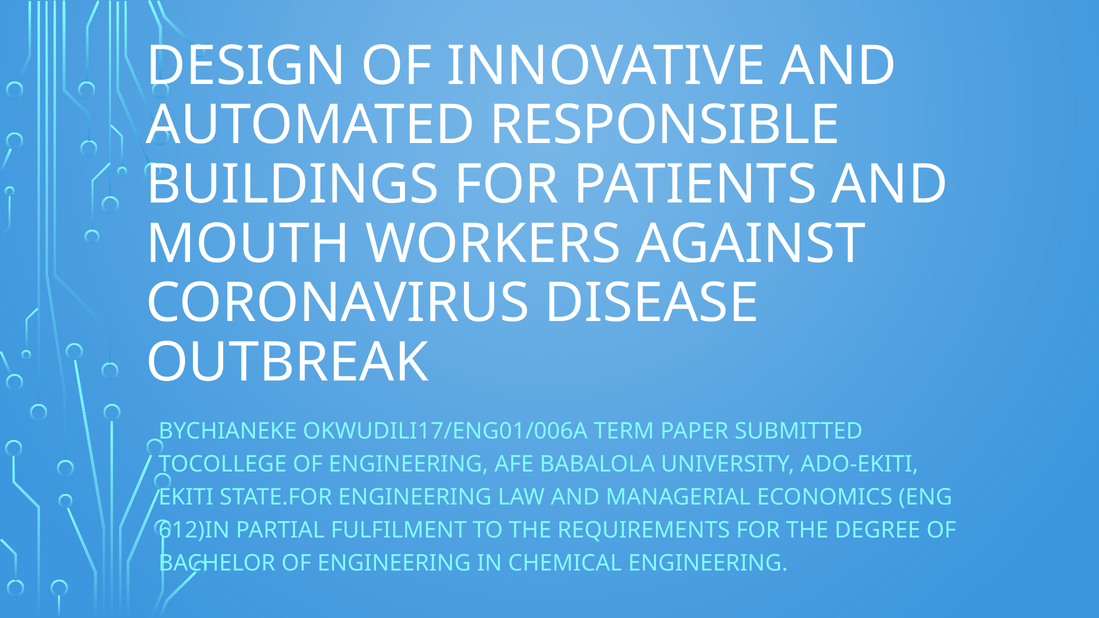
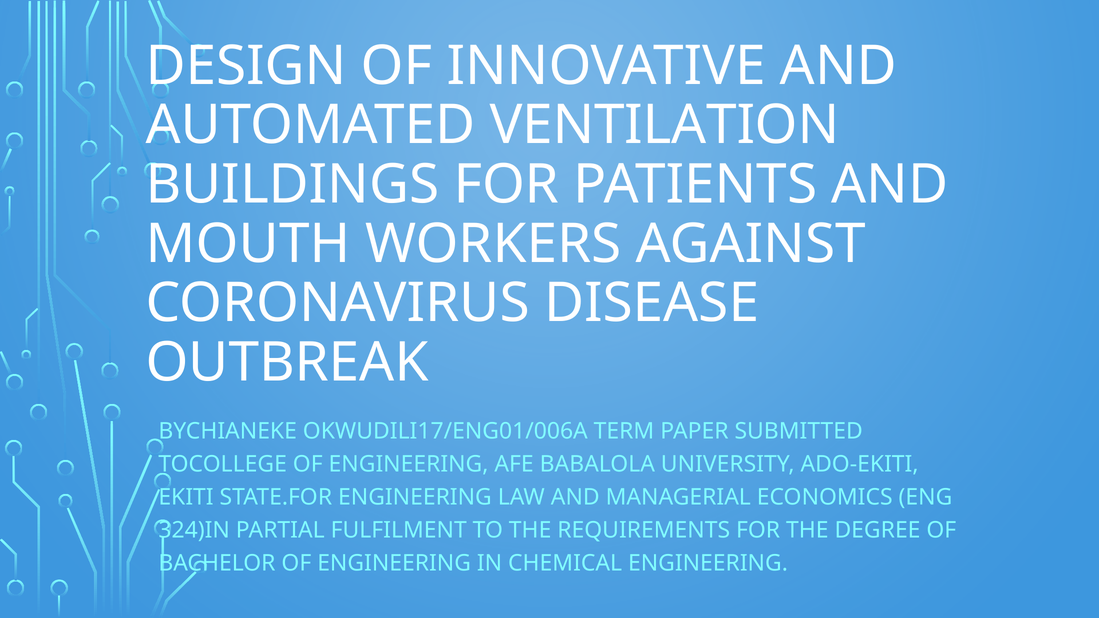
RESPONSIBLE: RESPONSIBLE -> VENTILATION (665, 125)
612)IN: 612)IN -> 324)IN (194, 530)
